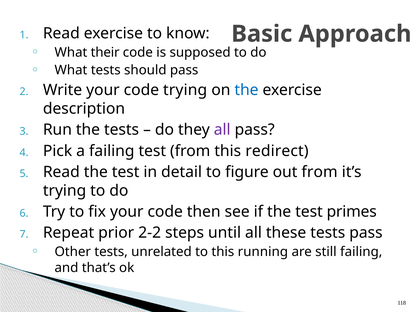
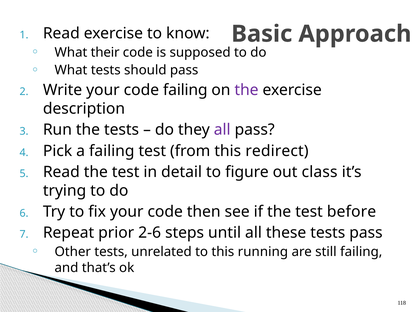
code trying: trying -> failing (185, 90)
the colour: blue -> purple (247, 90)
out from: from -> class (320, 172)
primes: primes -> before (352, 212)
2-2: 2-2 -> 2-6 (150, 233)
